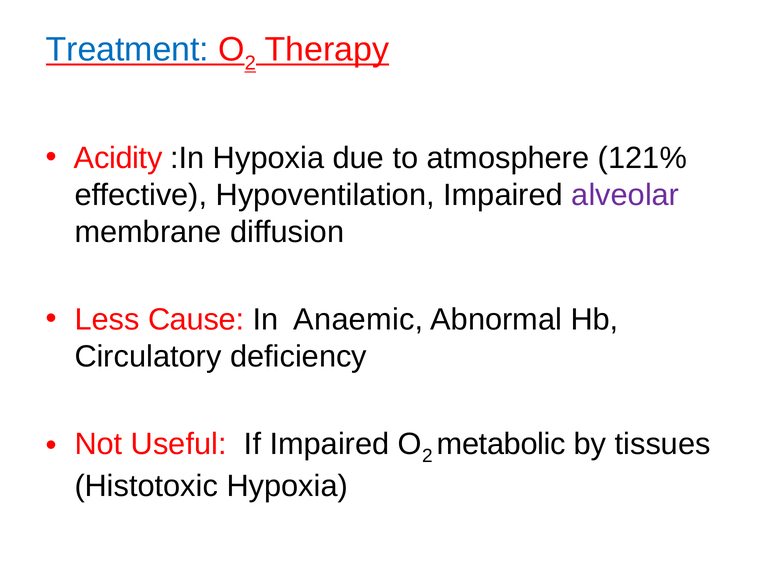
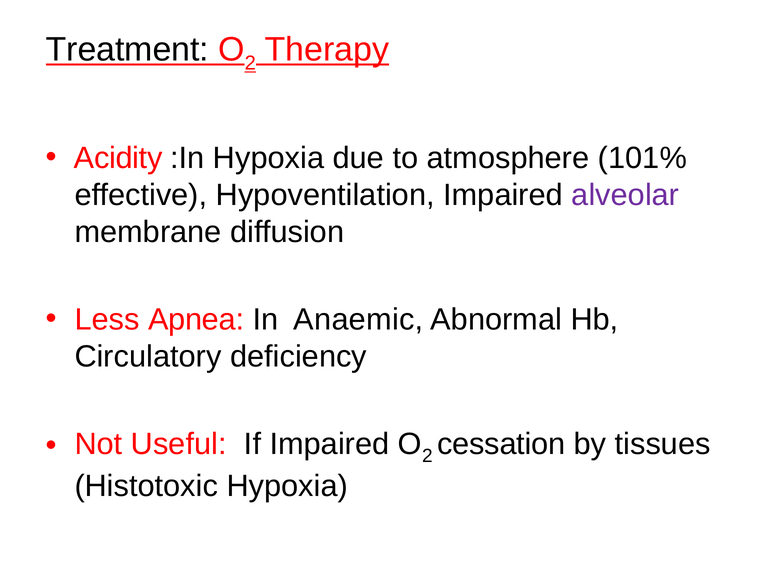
Treatment colour: blue -> black (127, 50)
121%: 121% -> 101% (642, 158)
Cause: Cause -> Apnea (196, 319)
metabolic: metabolic -> cessation (501, 444)
